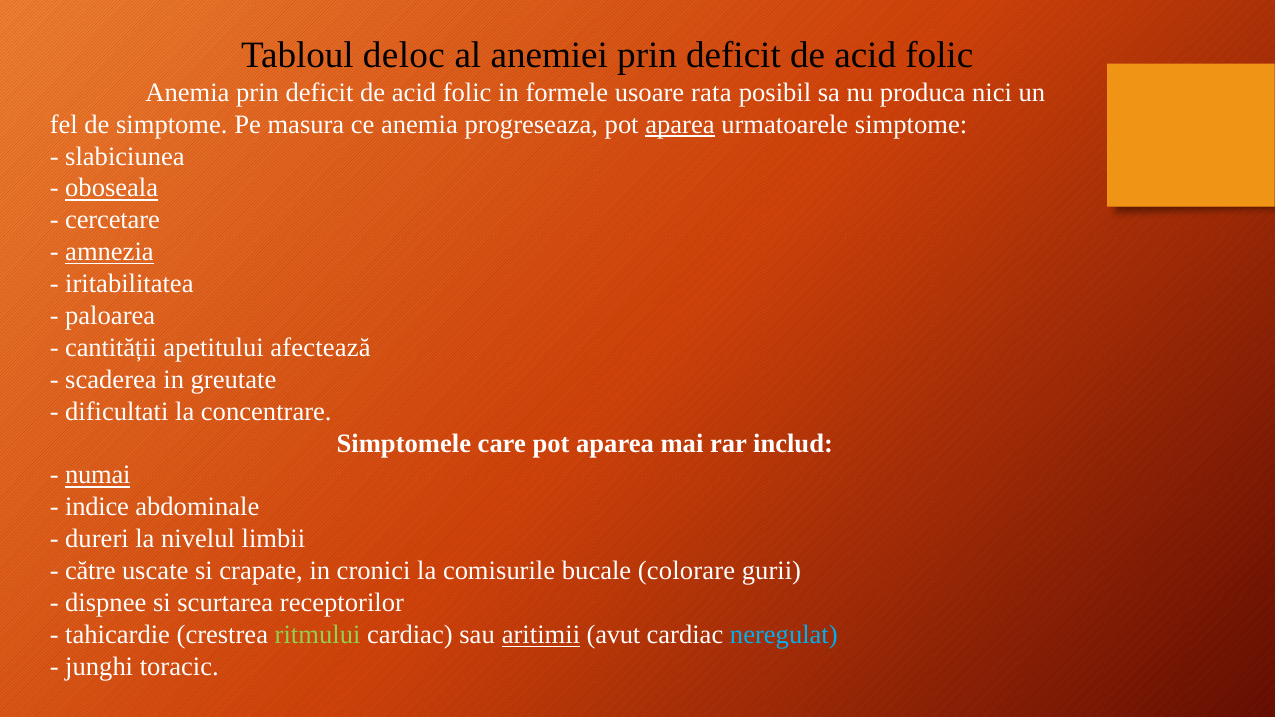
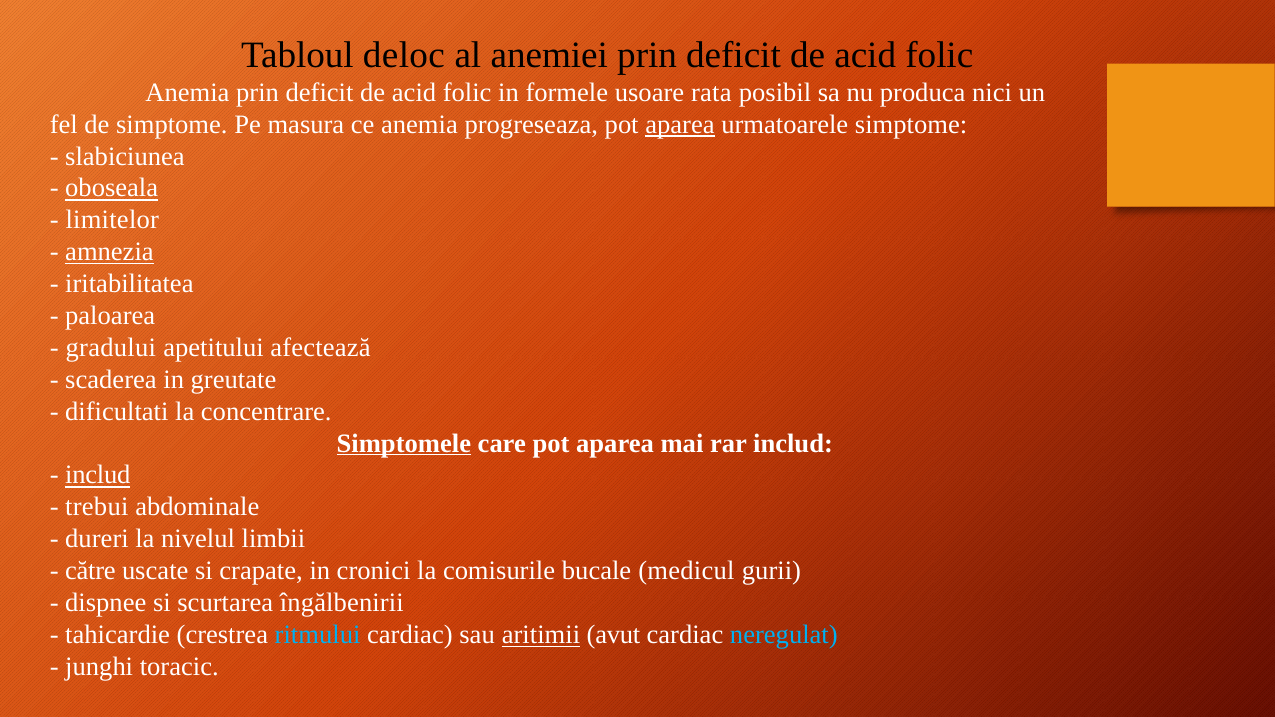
cercetare: cercetare -> limitelor (112, 220)
cantității: cantității -> gradului (111, 348)
Simptomele underline: none -> present (404, 443)
numai: numai -> includ (98, 475)
indice: indice -> trebui (97, 507)
colorare: colorare -> medicul (686, 571)
receptorilor: receptorilor -> îngălbenirii (342, 603)
ritmului colour: light green -> light blue (318, 635)
